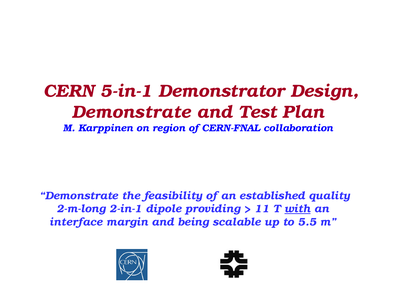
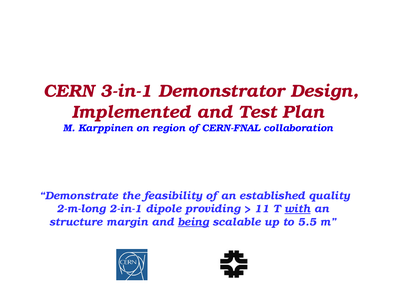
5-in-1: 5-in-1 -> 3-in-1 (126, 91)
Demonstrate: Demonstrate -> Implemented (131, 112)
interface: interface -> structure (76, 222)
being underline: none -> present (193, 222)
